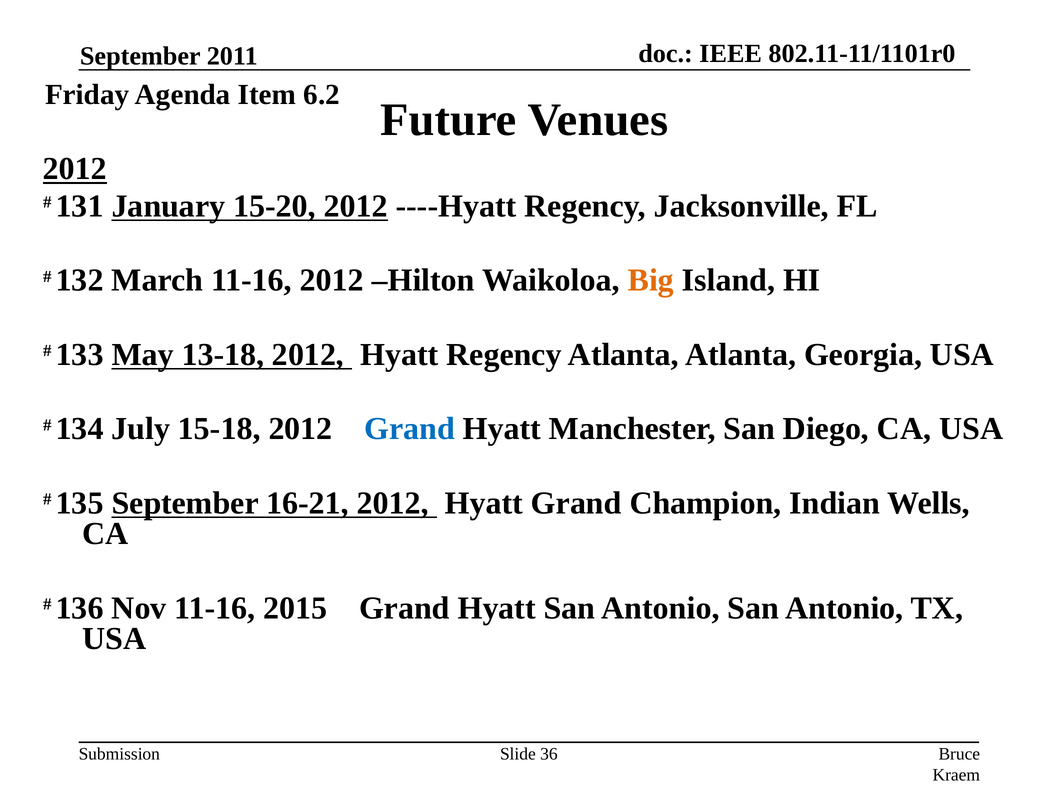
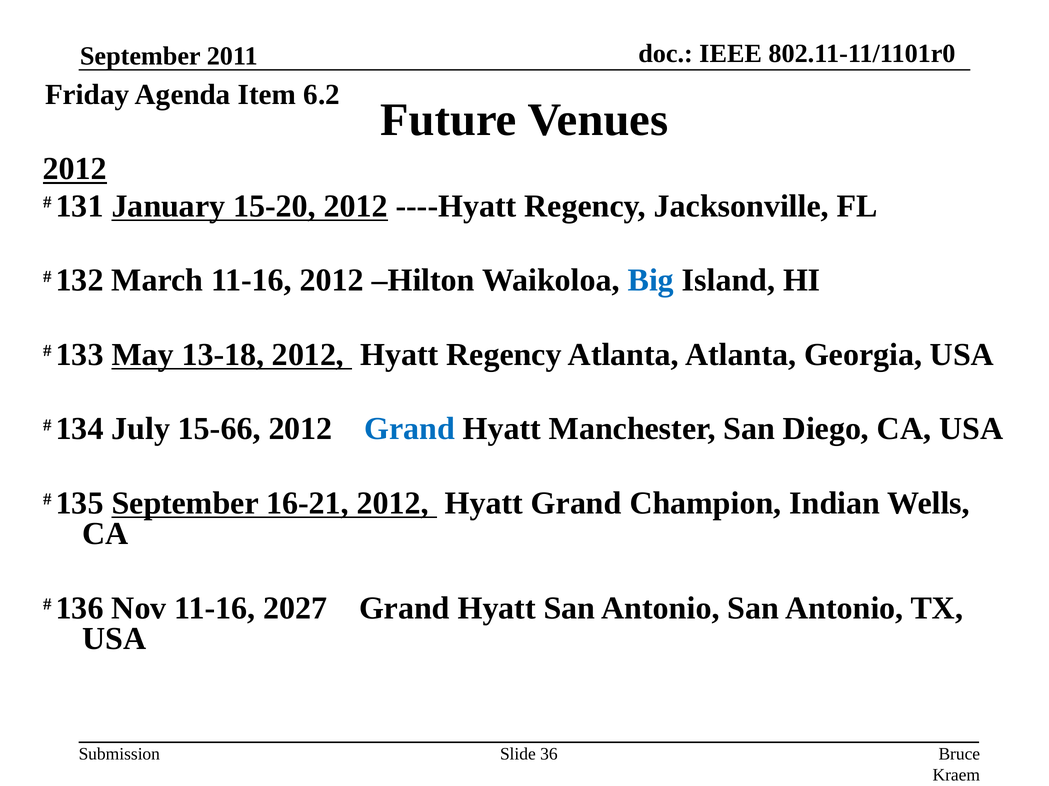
Big colour: orange -> blue (651, 281)
15-18: 15-18 -> 15-66 (219, 429)
2015: 2015 -> 2027 (295, 609)
